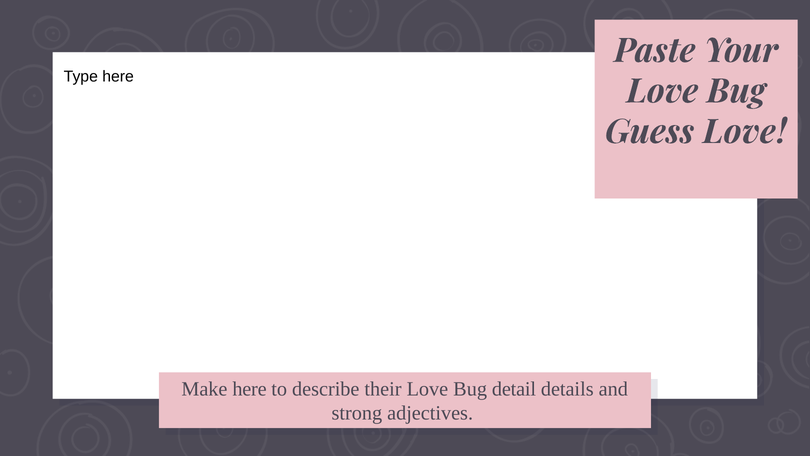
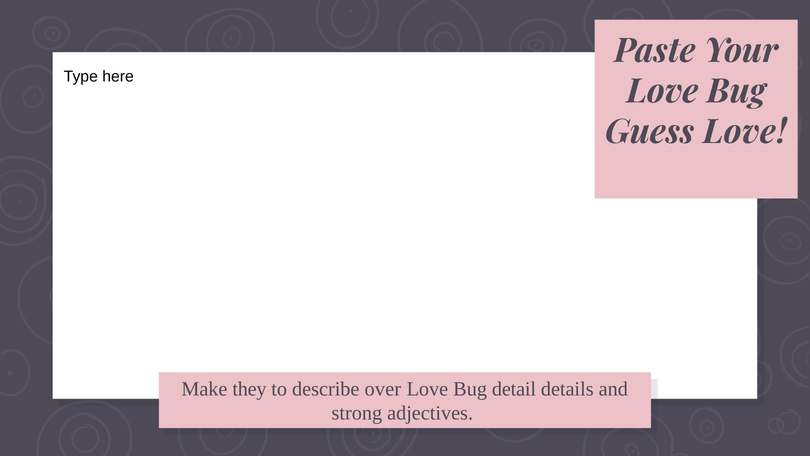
Make here: here -> they (250, 389)
their: their -> over (383, 389)
